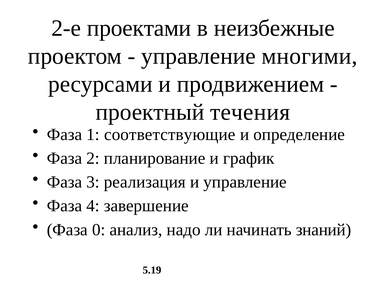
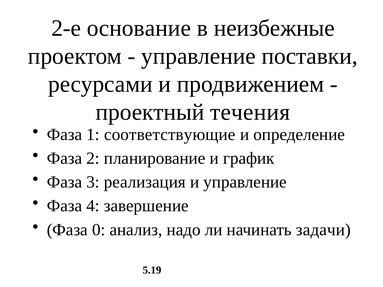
проектами: проектами -> основание (139, 28)
многими: многими -> поставки (310, 56)
знаний: знаний -> задачи (323, 230)
